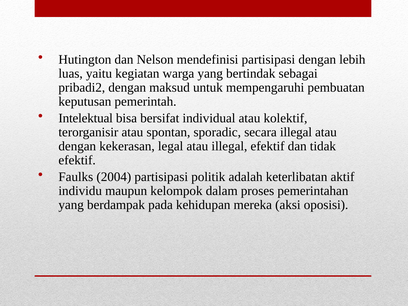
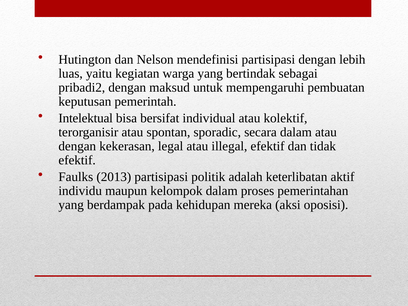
secara illegal: illegal -> dalam (296, 132)
2004: 2004 -> 2013 (114, 177)
